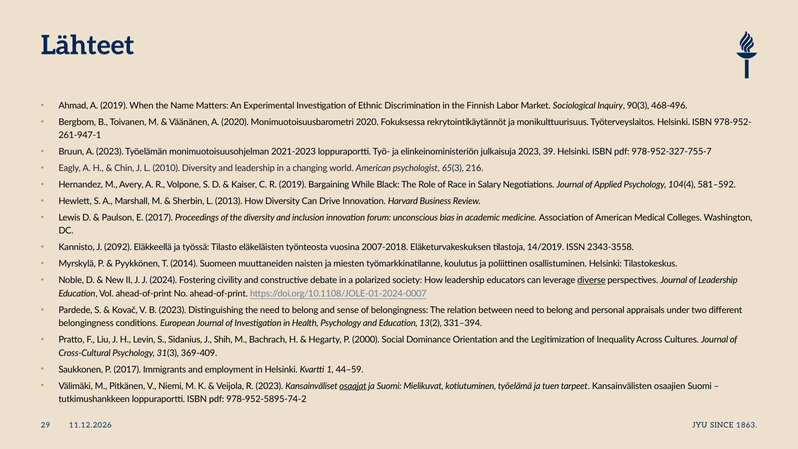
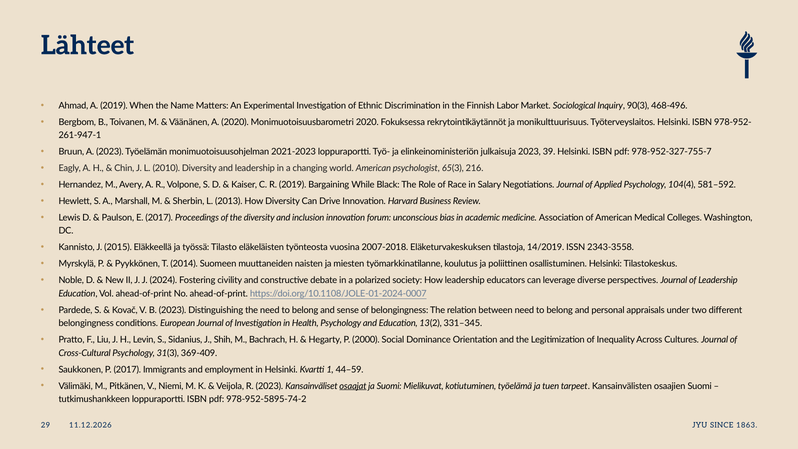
2092: 2092 -> 2015 (118, 247)
diverse underline: present -> none (591, 280)
331–394: 331–394 -> 331–345 (463, 323)
